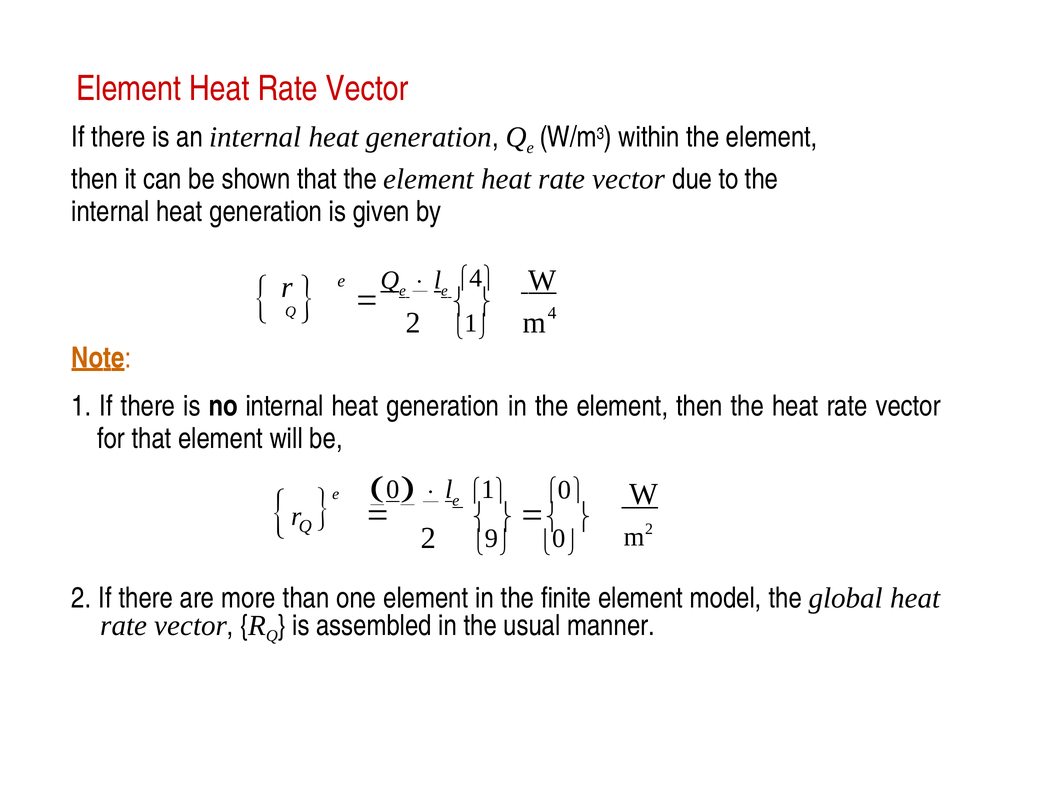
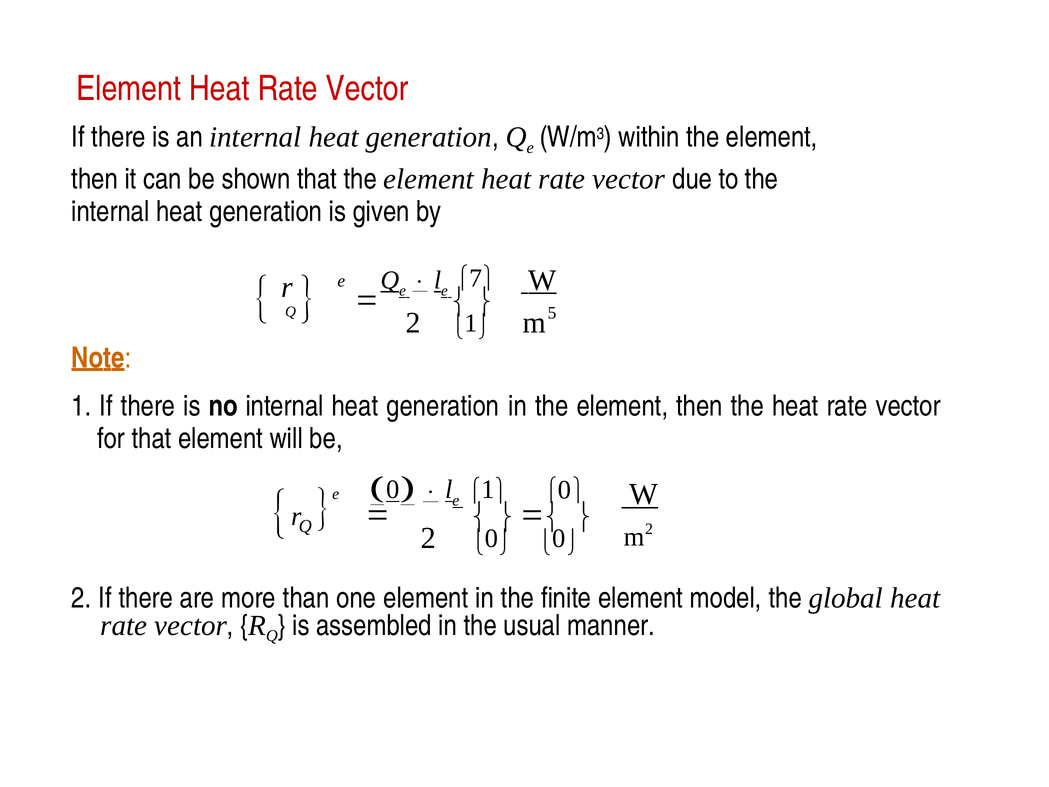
4: 4 -> 7 (476, 278)
4: 4 -> 5 (552, 313)
9: 9 -> 0 (491, 538)
